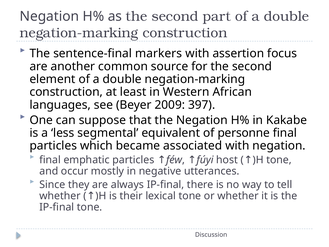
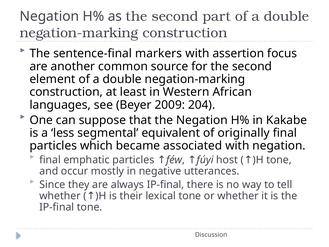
397: 397 -> 204 (202, 105)
personne: personne -> originally (244, 133)
